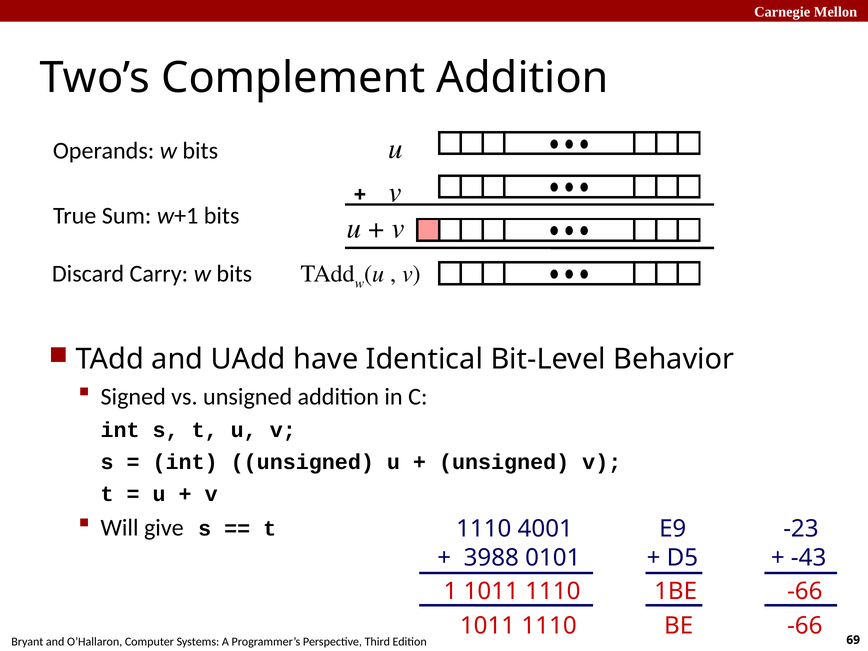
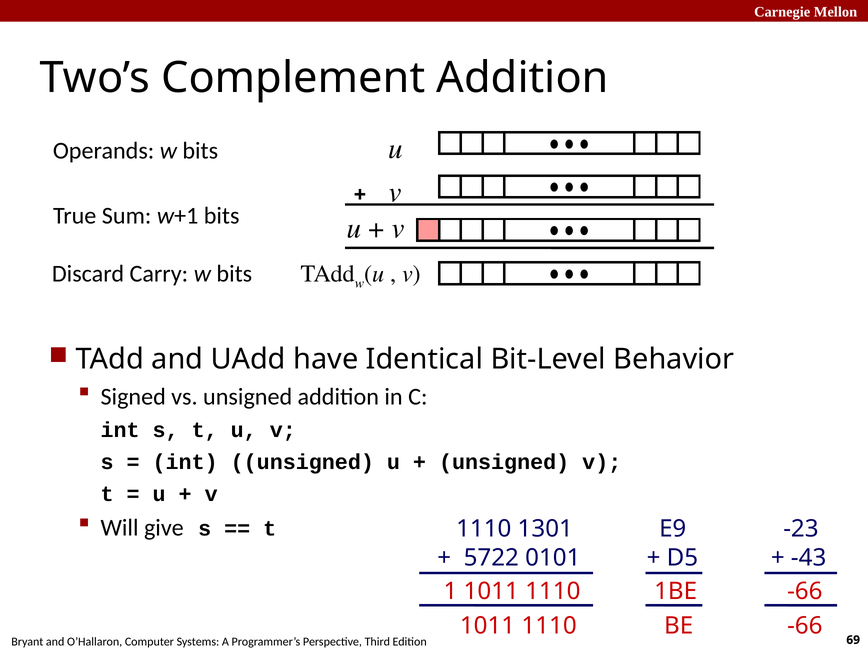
4001: 4001 -> 1301 (545, 529)
3988: 3988 -> 5722 (491, 558)
